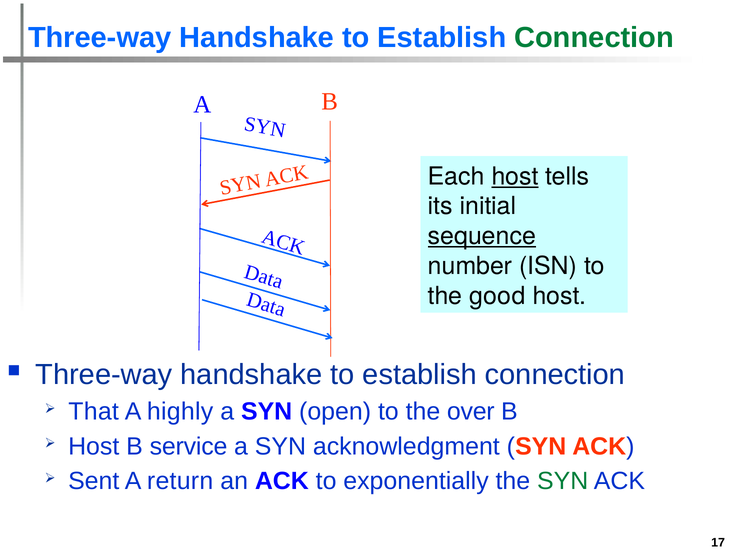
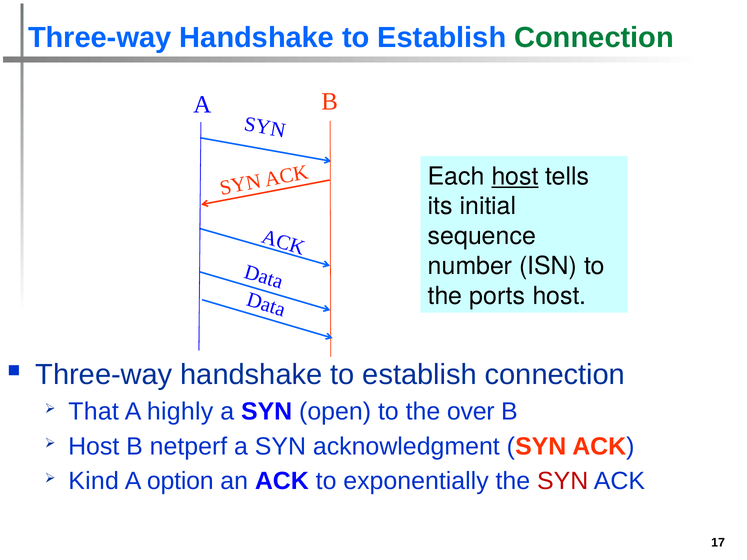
sequence underline: present -> none (482, 236)
good: good -> ports (497, 296)
service: service -> netperf (188, 447)
Sent: Sent -> Kind (94, 481)
return: return -> option (180, 481)
SYN colour: green -> red (563, 481)
